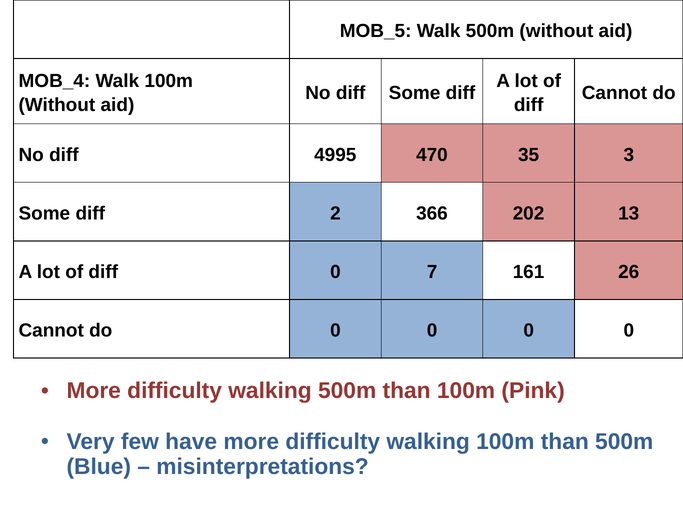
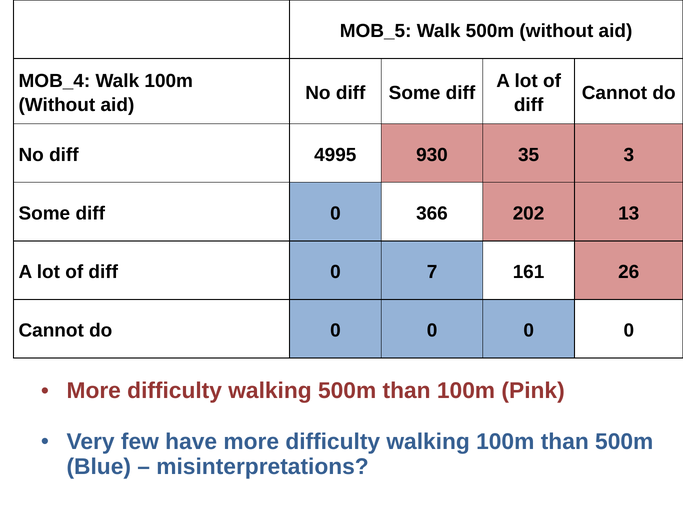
470: 470 -> 930 (432, 155)
Some diff 2: 2 -> 0 (335, 214)
